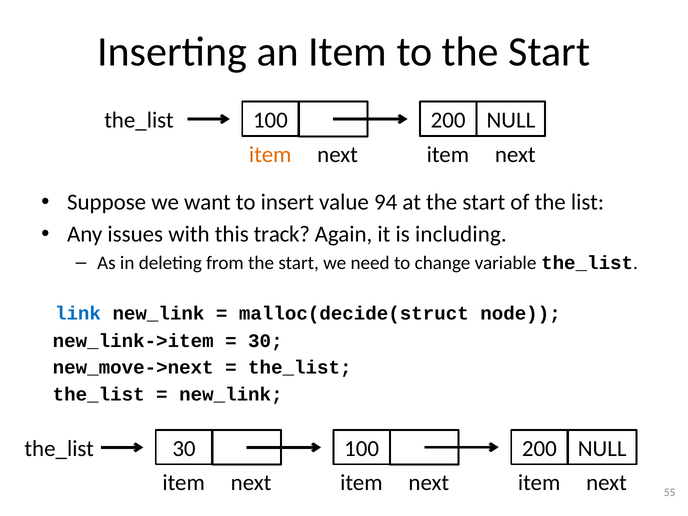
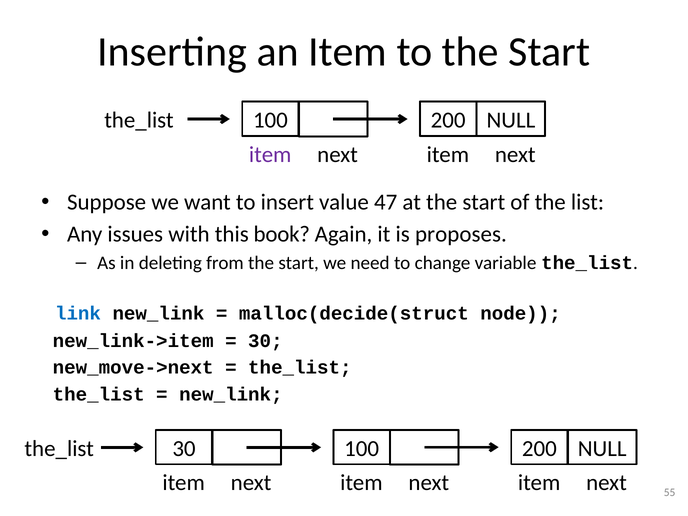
item colour: orange -> purple (270, 154)
94: 94 -> 47 (386, 202)
track: track -> book (282, 234)
including: including -> proposes (461, 234)
